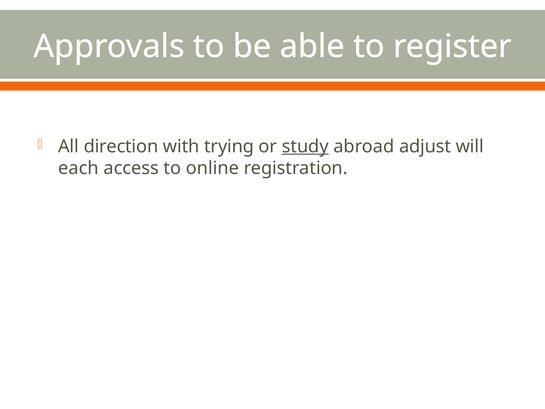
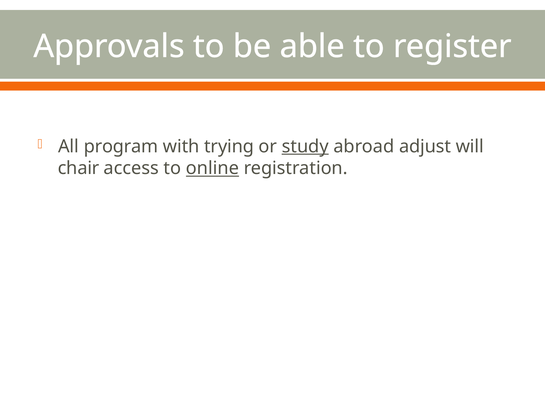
direction: direction -> program (121, 146)
each: each -> chair (79, 168)
online underline: none -> present (212, 168)
